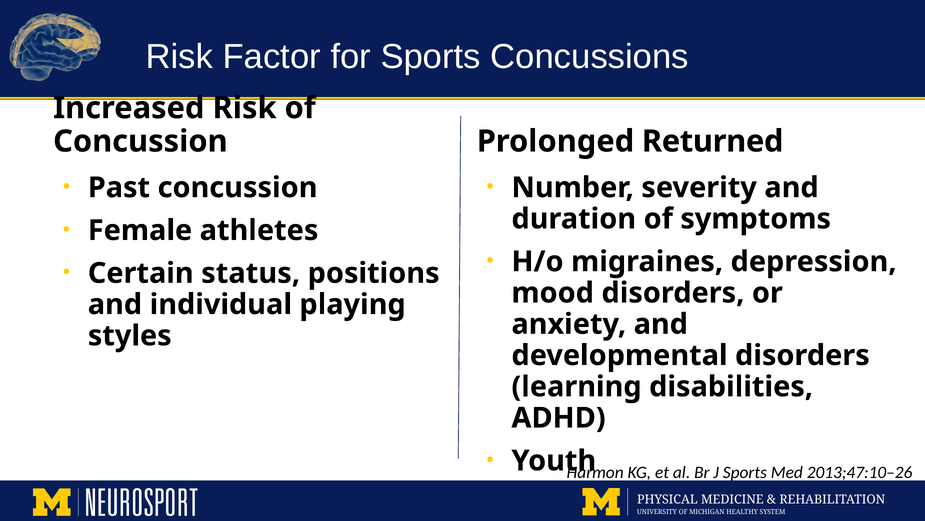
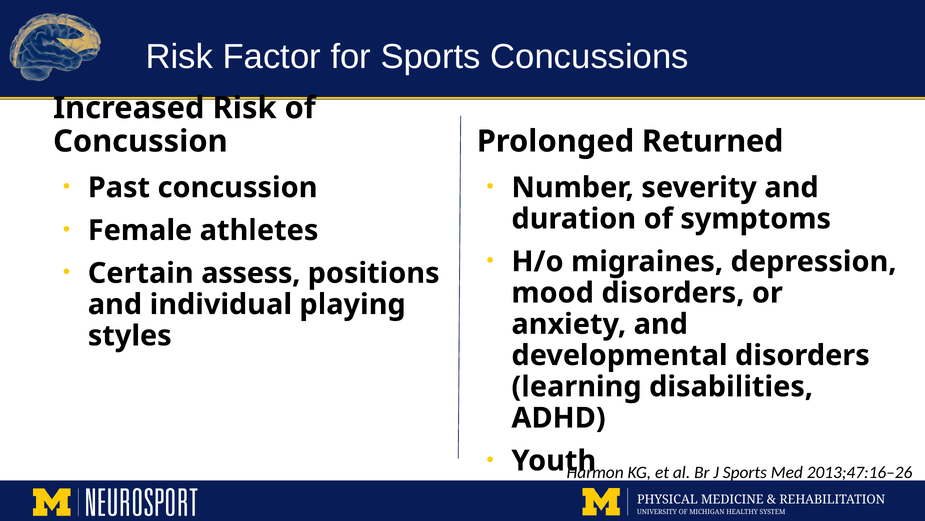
status: status -> assess (251, 273)
2013;47:10–26: 2013;47:10–26 -> 2013;47:16–26 (860, 472)
